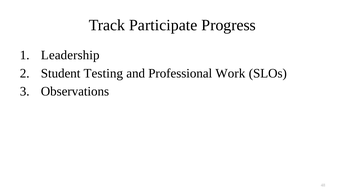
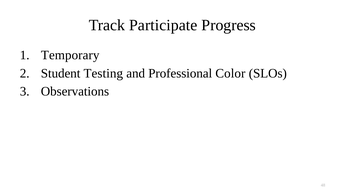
Leadership: Leadership -> Temporary (70, 55)
Work: Work -> Color (230, 73)
